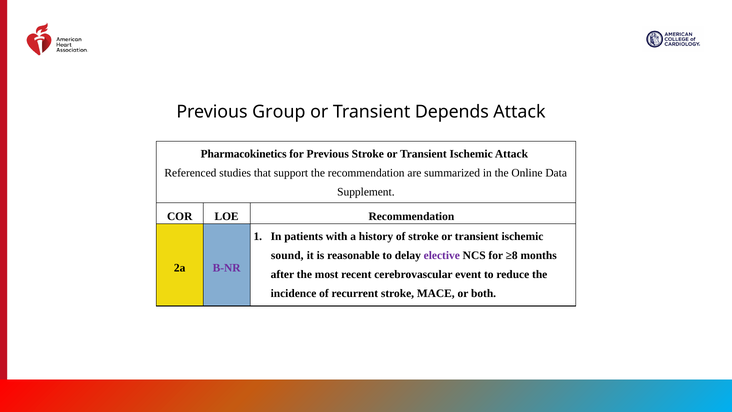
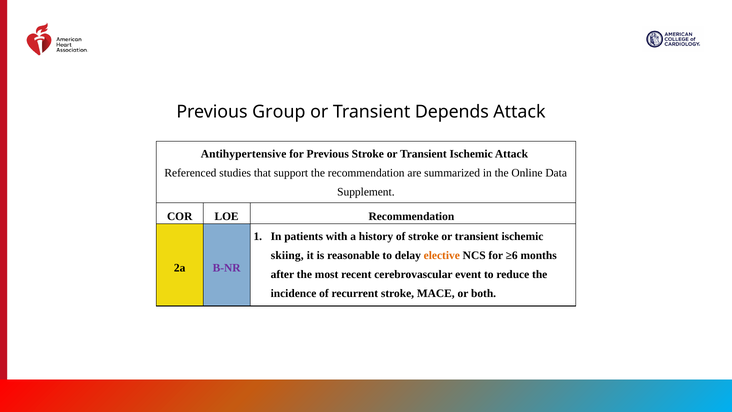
Pharmacokinetics: Pharmacokinetics -> Antihypertensive (244, 154)
sound: sound -> skiing (287, 255)
elective colour: purple -> orange (442, 255)
≥8: ≥8 -> ≥6 (512, 255)
